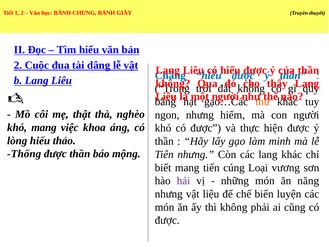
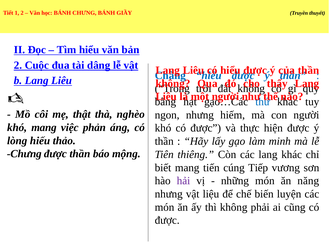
thứ colour: orange -> blue (263, 102)
khoa: khoa -> phản (94, 127)
Thống: Thống -> Chưng (24, 154)
Tiên nhưng: nhưng -> thiêng (196, 154)
Loại: Loại -> Tiếp (258, 167)
